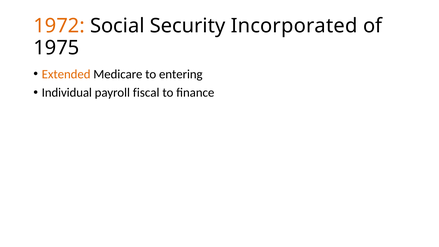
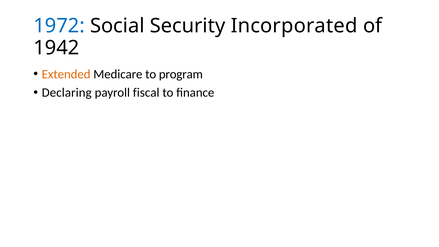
1972 colour: orange -> blue (59, 26)
1975: 1975 -> 1942 (56, 48)
entering: entering -> program (181, 74)
Individual: Individual -> Declaring (67, 93)
